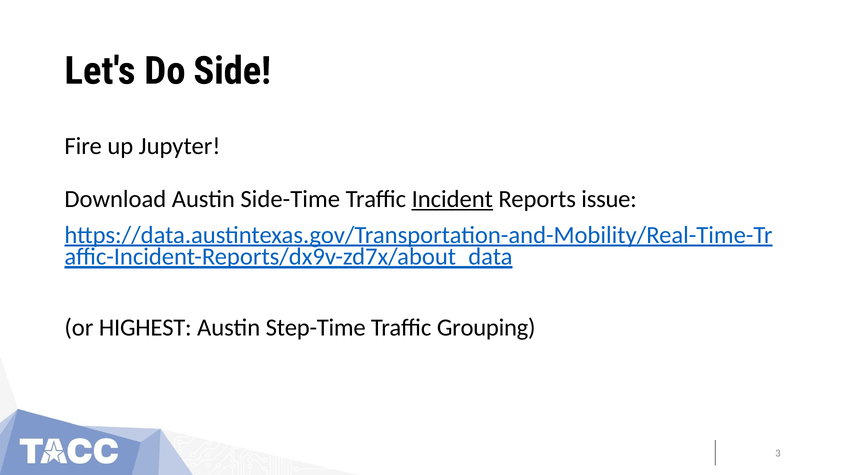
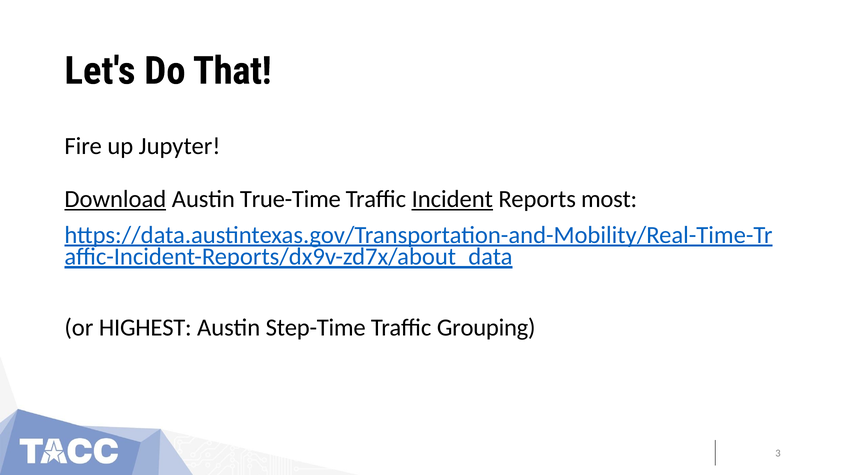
Side: Side -> That (232, 71)
Download underline: none -> present (115, 199)
Side-Time: Side-Time -> True-Time (290, 199)
issue: issue -> most (609, 199)
